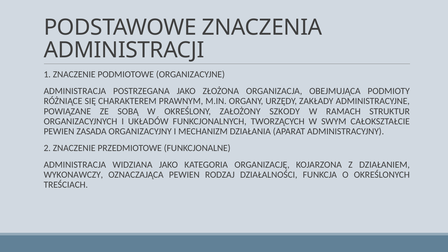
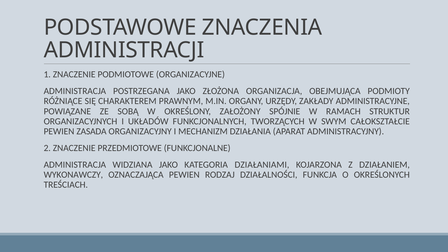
SZKODY: SZKODY -> SPÓJNIE (285, 111)
ORGANIZACJĘ: ORGANIZACJĘ -> DZIAŁANIAMI (262, 165)
